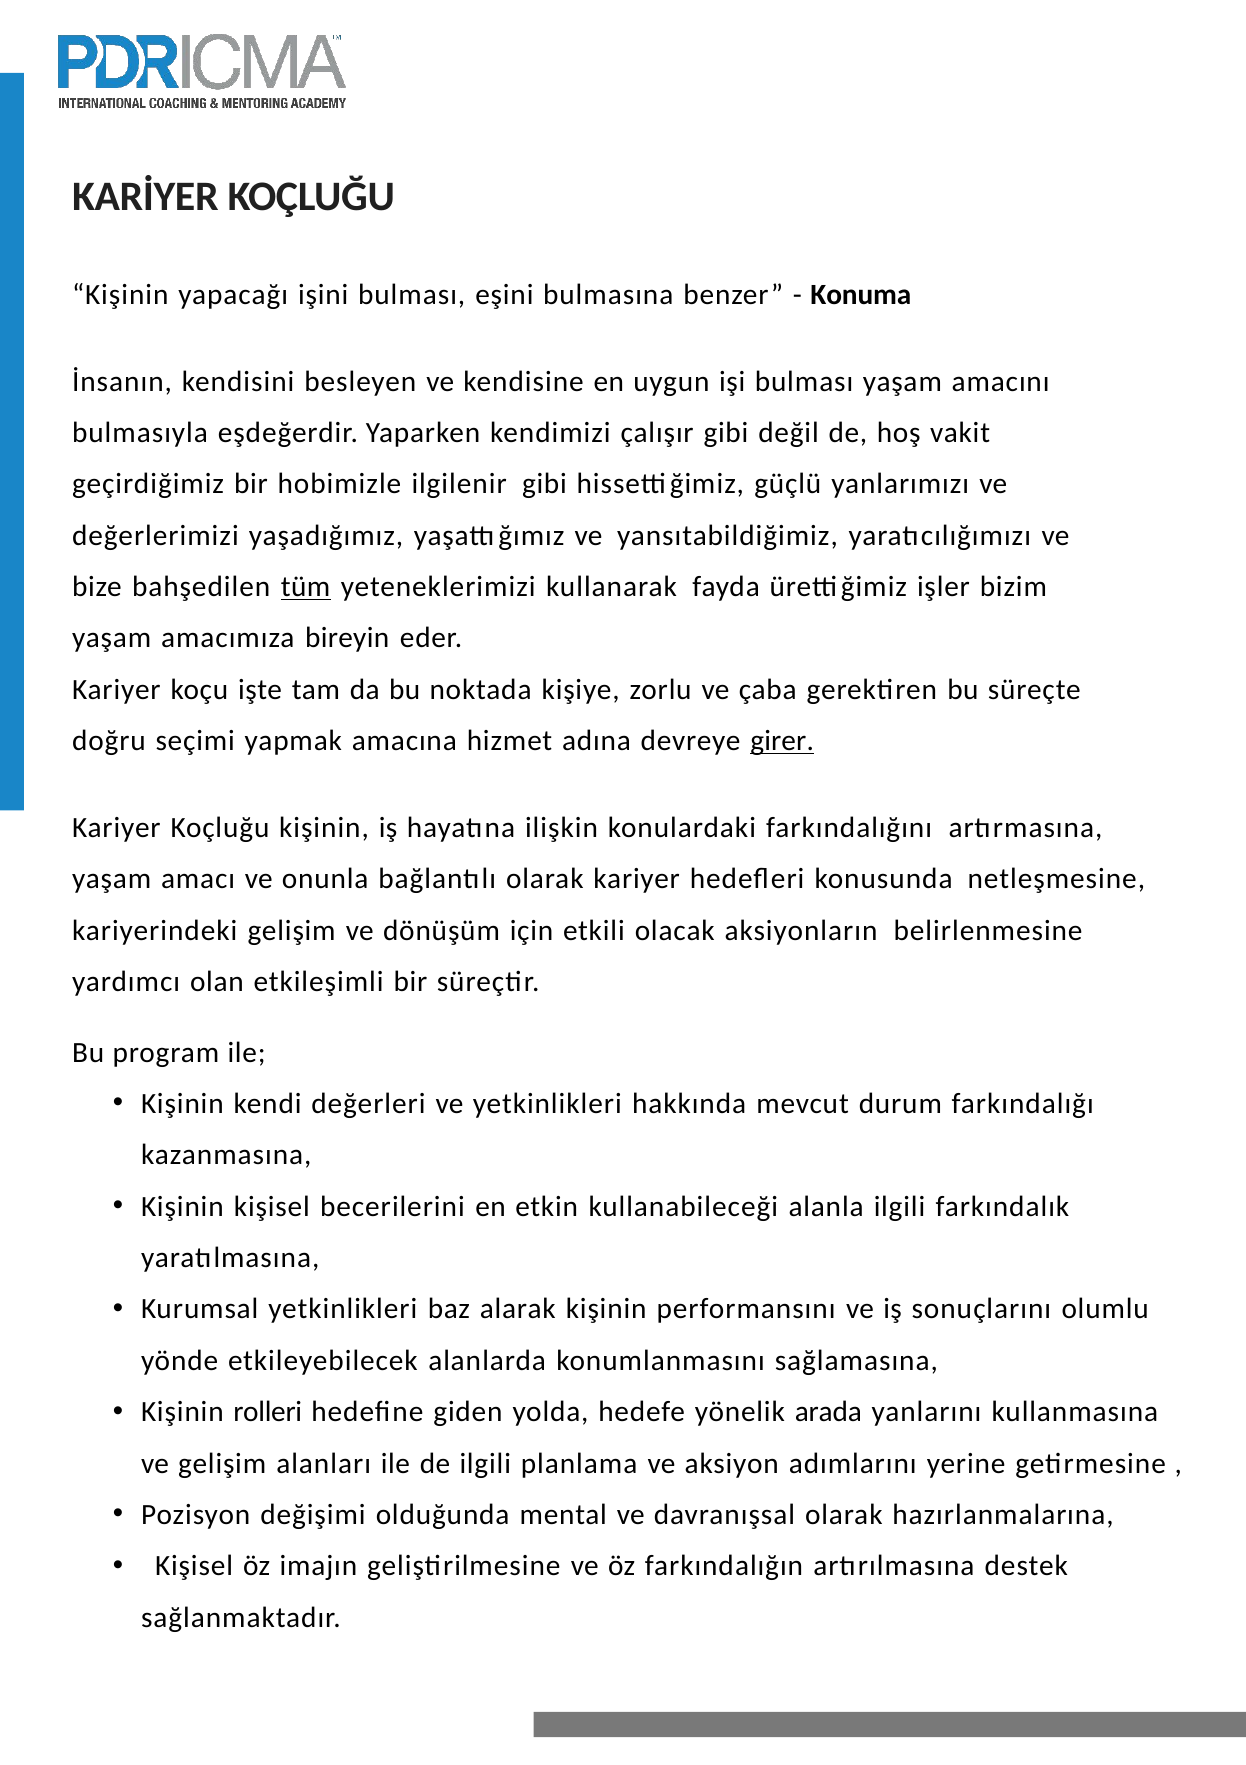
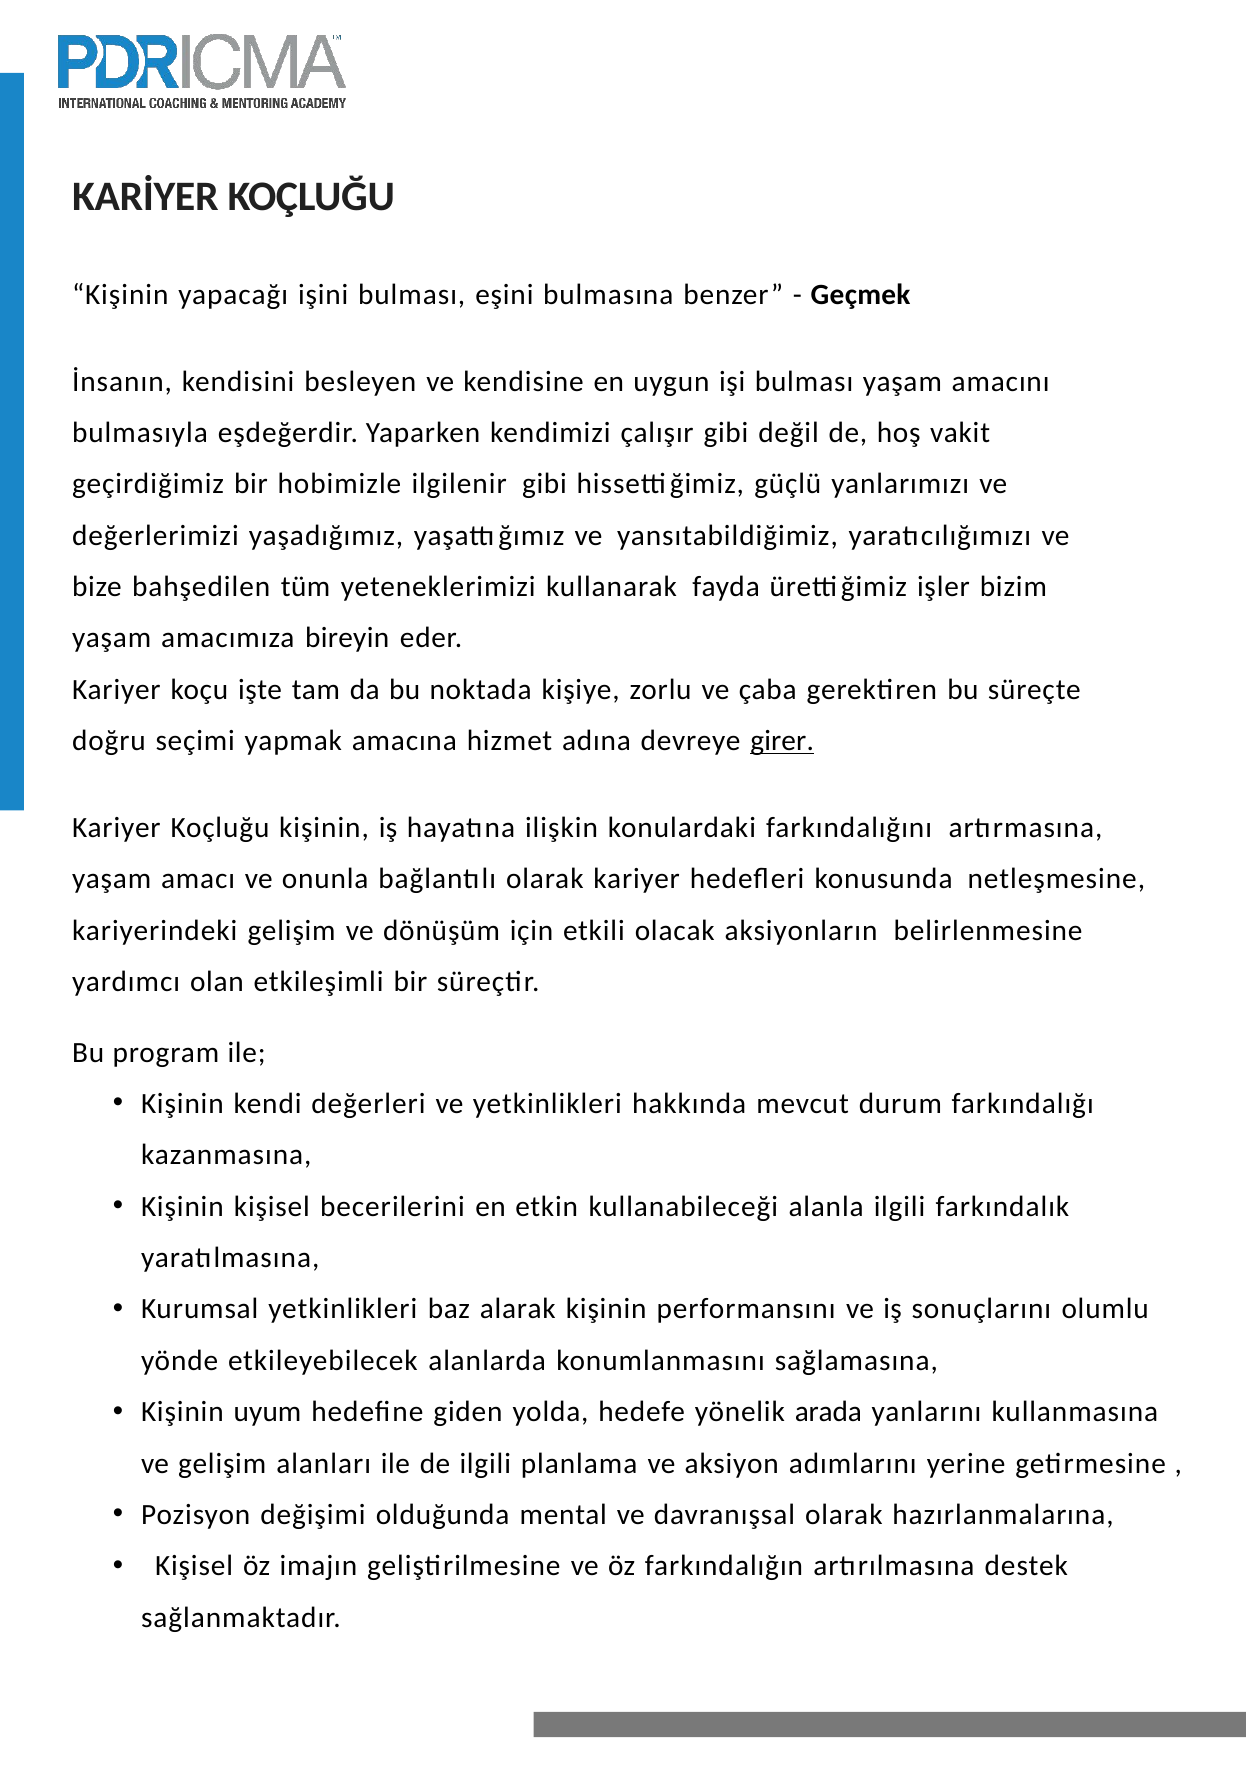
Konuma: Konuma -> Geçmek (861, 294)
tüm underline: present -> none (306, 587)
rolleri: rolleri -> uyum (268, 1412)
